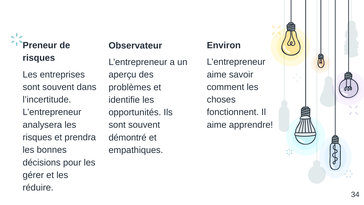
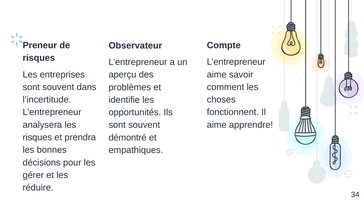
Environ: Environ -> Compte (224, 45)
